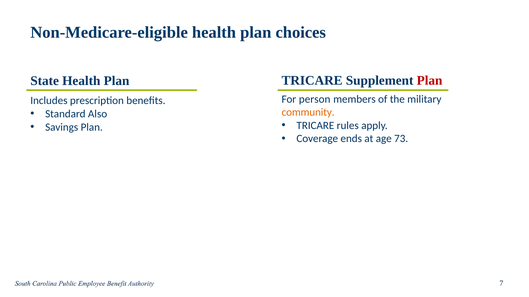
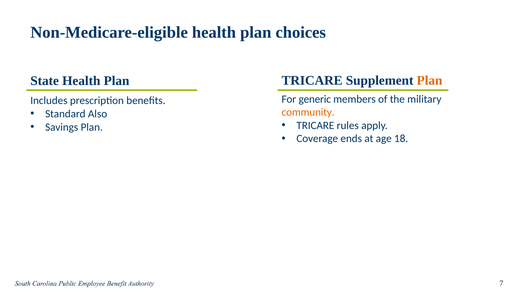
Plan colour: red -> orange (430, 81)
person: person -> generic (315, 99)
73: 73 -> 18 (401, 139)
